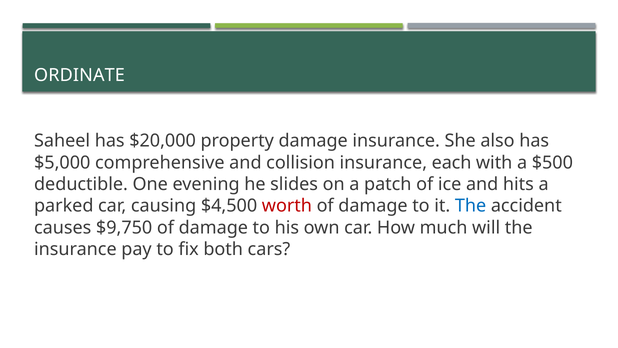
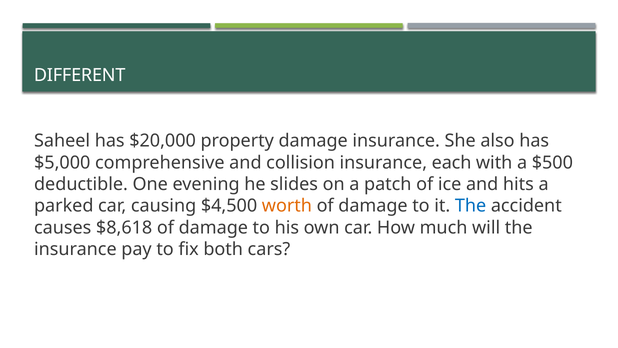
ORDINATE: ORDINATE -> DIFFERENT (80, 75)
worth colour: red -> orange (287, 206)
$9,750: $9,750 -> $8,618 (124, 227)
